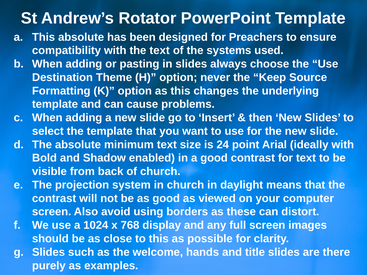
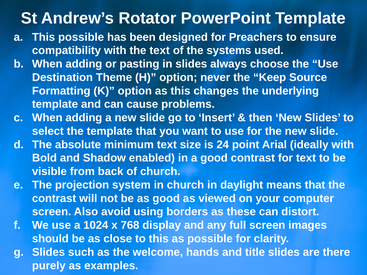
This absolute: absolute -> possible (81, 37)
